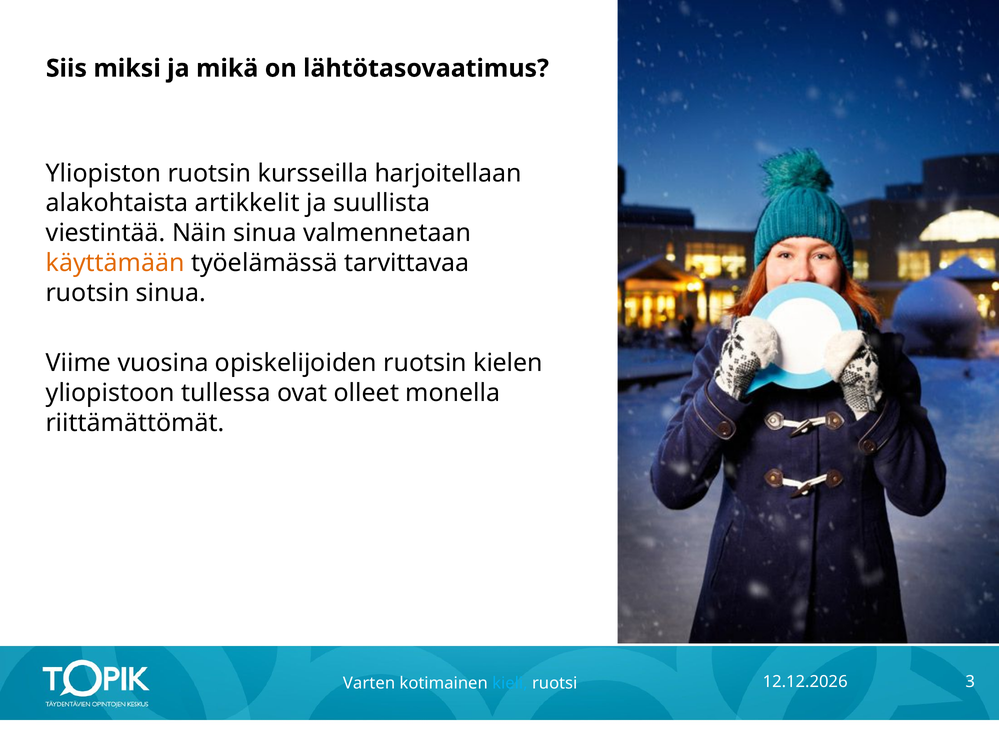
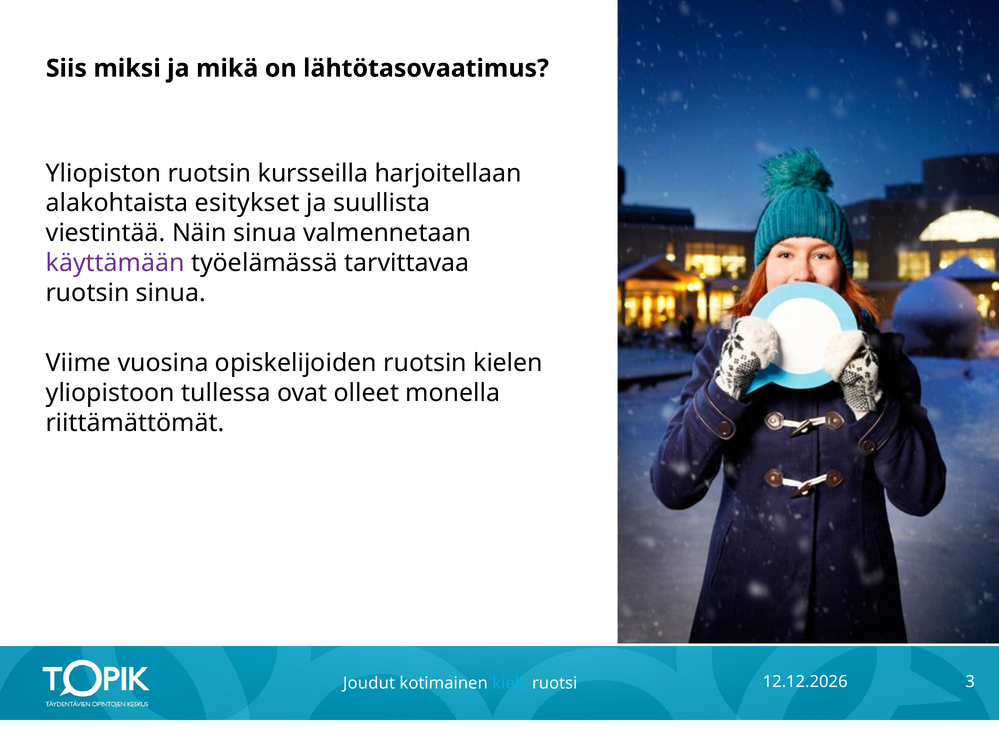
artikkelit: artikkelit -> esitykset (247, 203)
käyttämään colour: orange -> purple (115, 263)
Varten: Varten -> Joudut (369, 683)
